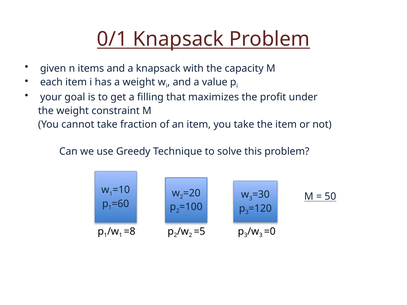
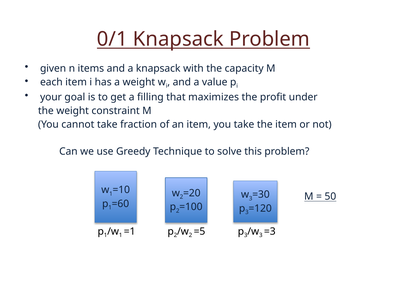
=8: =8 -> =1 (130, 232)
=0: =0 -> =3 (270, 232)
